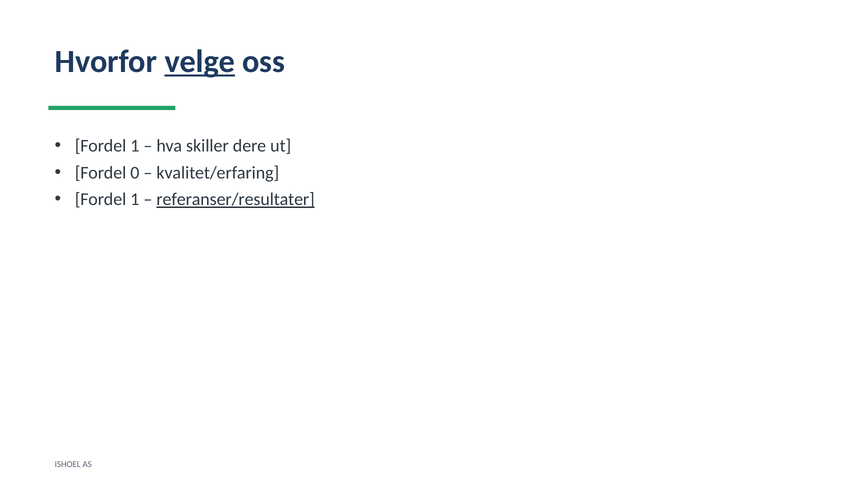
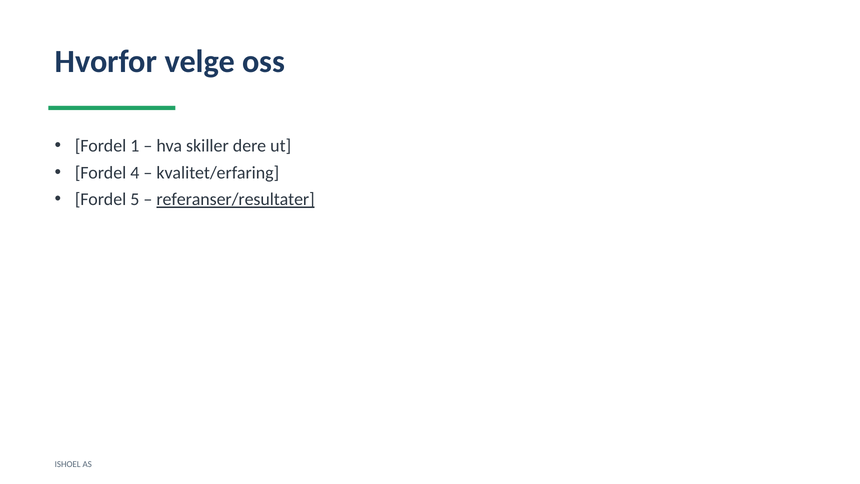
velge underline: present -> none (200, 61)
0: 0 -> 4 (135, 173)
1: 1 -> 5 (135, 199)
